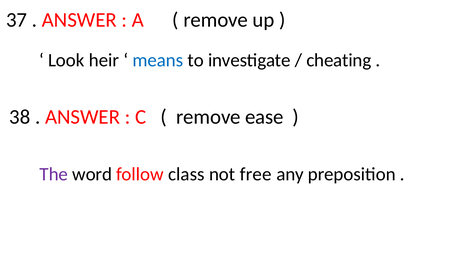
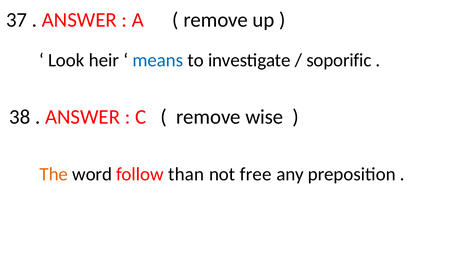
cheating: cheating -> soporific (339, 60)
ease: ease -> wise (264, 117)
The colour: purple -> orange (54, 174)
class: class -> than (186, 174)
